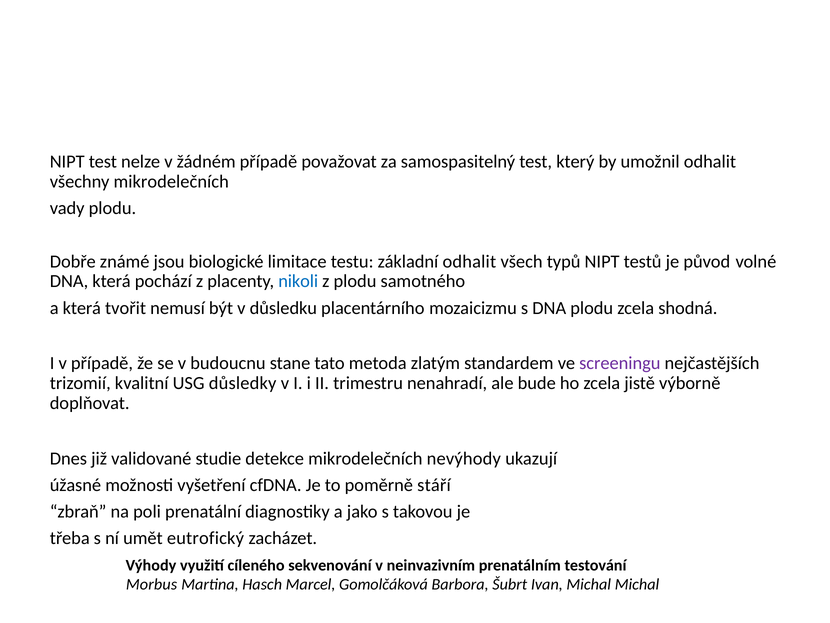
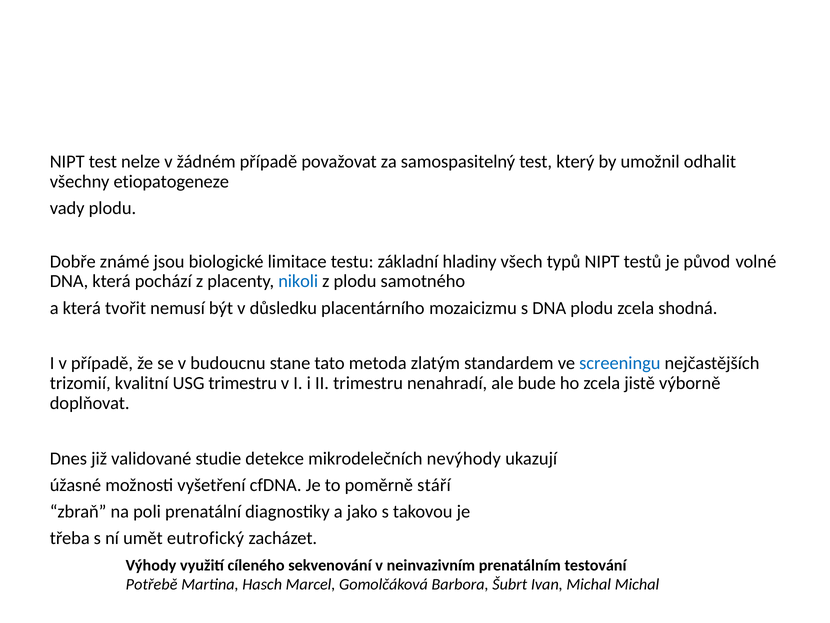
všechny mikrodelečních: mikrodelečních -> etiopatogeneze (171, 182)
základní odhalit: odhalit -> hladiny (470, 261)
screeningu colour: purple -> blue (620, 363)
USG důsledky: důsledky -> trimestru (243, 383)
Morbus: Morbus -> Potřebě (152, 584)
